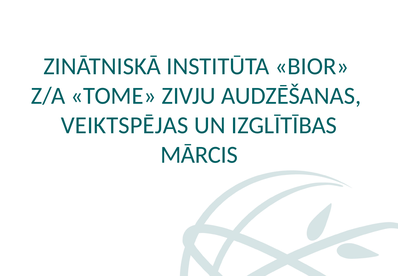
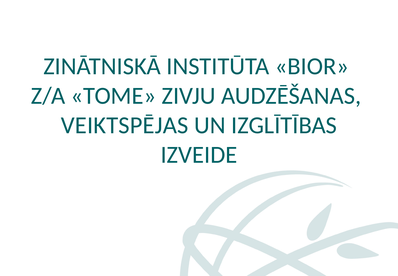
MĀRCIS: MĀRCIS -> IZVEIDE (199, 154)
